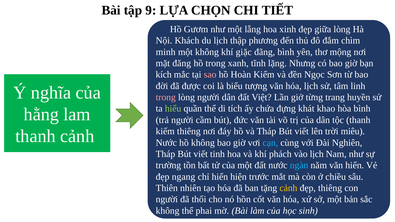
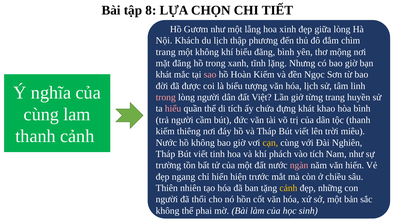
9: 9 -> 8 (151, 10)
minh: minh -> trang (166, 52)
khí giặc: giặc -> biểu (244, 52)
kích: kích -> khát (164, 75)
hiểu colour: light green -> pink (173, 109)
hằng: hằng -> cùng (41, 115)
cạn colour: light blue -> yellow (270, 143)
vào lịch: lịch -> tích (317, 154)
ngàn colour: light blue -> pink (299, 165)
đẹp thiêng: thiêng -> những (330, 188)
